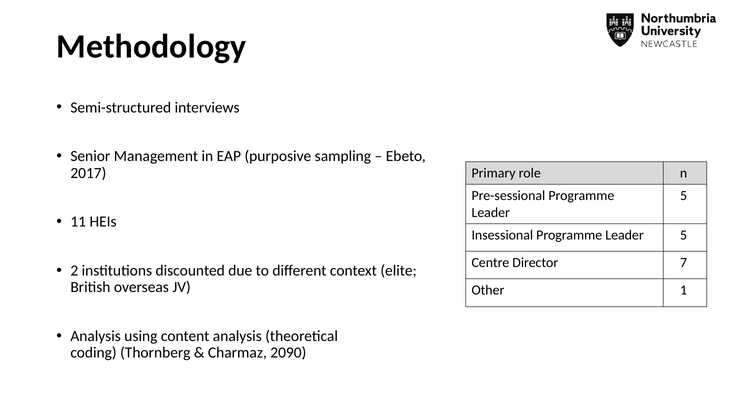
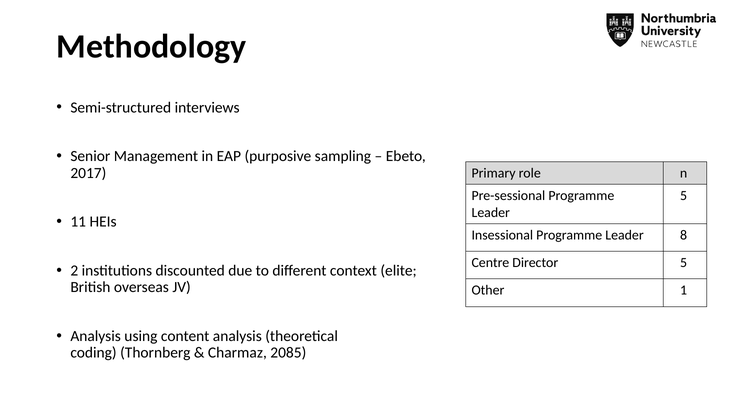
Insessional Programme Leader 5: 5 -> 8 (684, 235)
Director 7: 7 -> 5 (684, 263)
2090: 2090 -> 2085 (288, 353)
